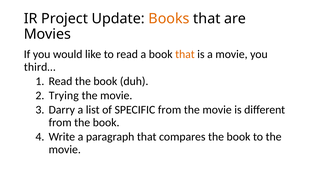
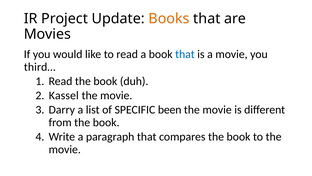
that colour: orange -> blue (185, 54)
Trying: Trying -> Kassel (64, 95)
SPECIFIC from: from -> been (170, 110)
